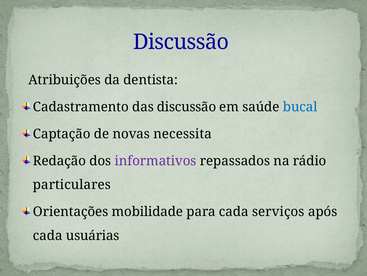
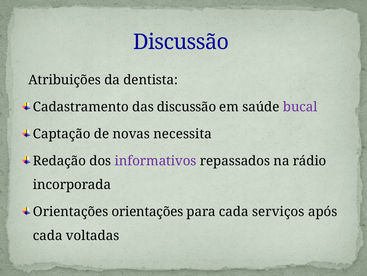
bucal colour: blue -> purple (300, 107)
particulares: particulares -> incorporada (72, 184)
Orientações mobilidade: mobilidade -> orientações (147, 211)
usuárias: usuárias -> voltadas (93, 235)
